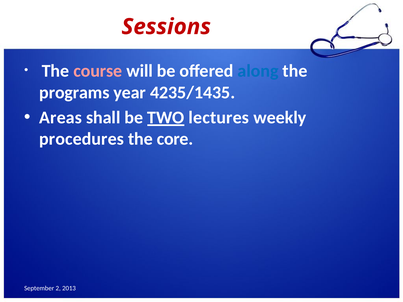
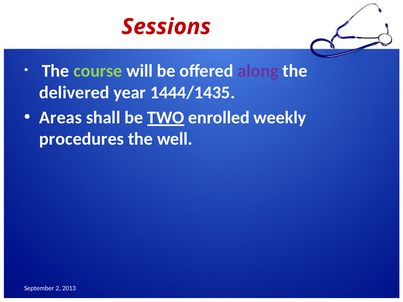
course colour: pink -> light green (98, 71)
along colour: blue -> purple (258, 71)
programs: programs -> delivered (74, 93)
4235/1435: 4235/1435 -> 1444/1435 (193, 93)
lectures: lectures -> enrolled (219, 118)
core: core -> well (175, 139)
